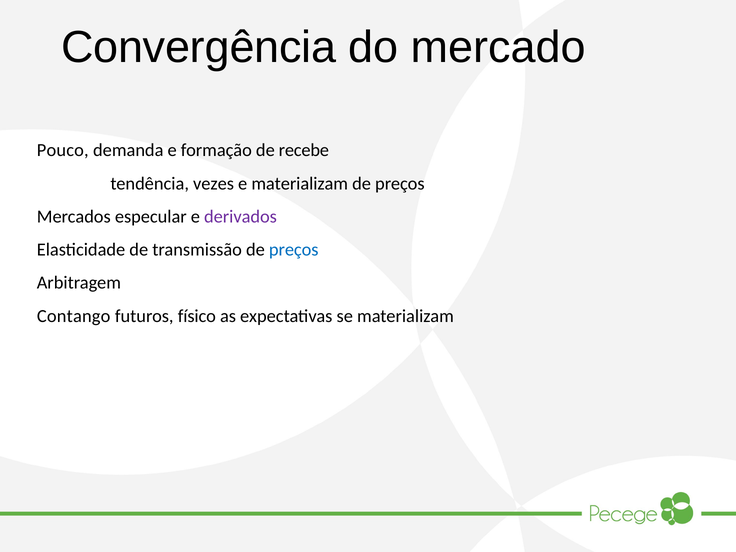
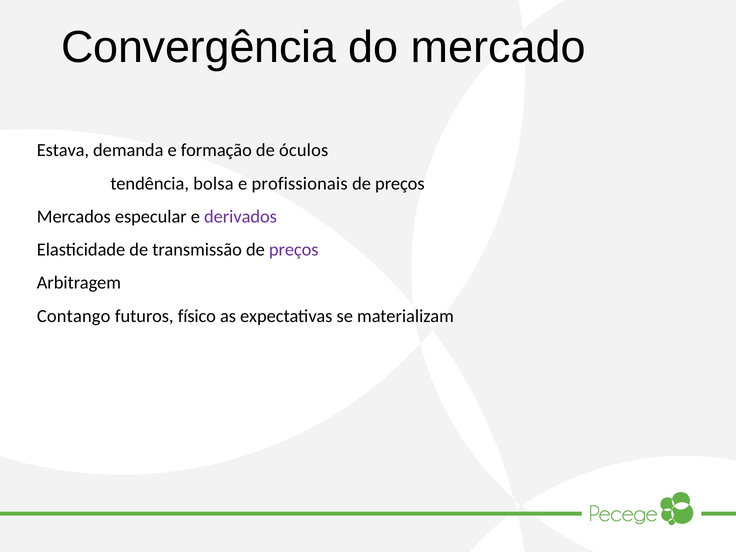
Pouco: Pouco -> Estava (63, 150)
recebe: recebe -> óculos (304, 150)
vezes: vezes -> bolsa (213, 183)
e materializam: materializam -> profissionais (300, 183)
preços colour: blue -> purple (294, 250)
